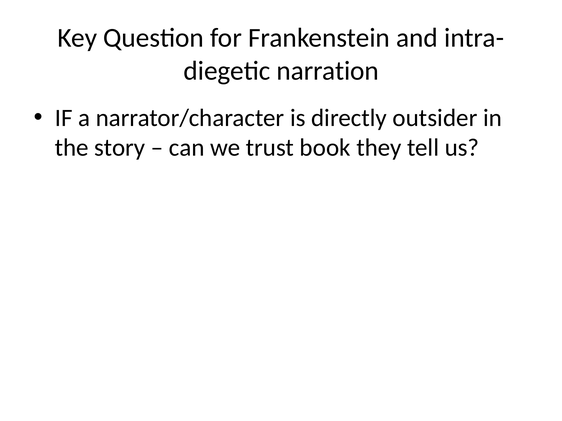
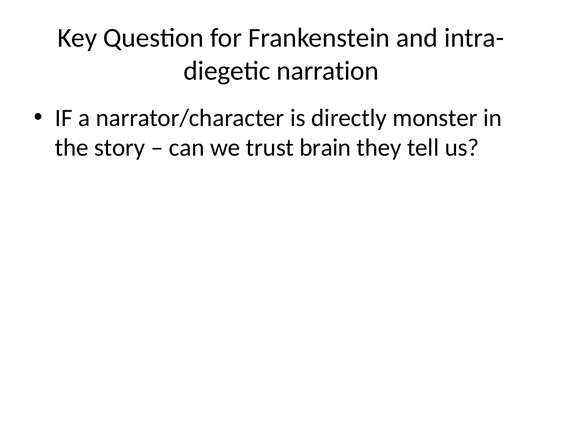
outsider: outsider -> monster (435, 118)
book: book -> brain (325, 148)
